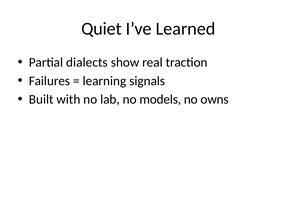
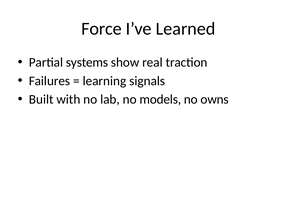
Quiet: Quiet -> Force (102, 29)
dialects: dialects -> systems (87, 62)
